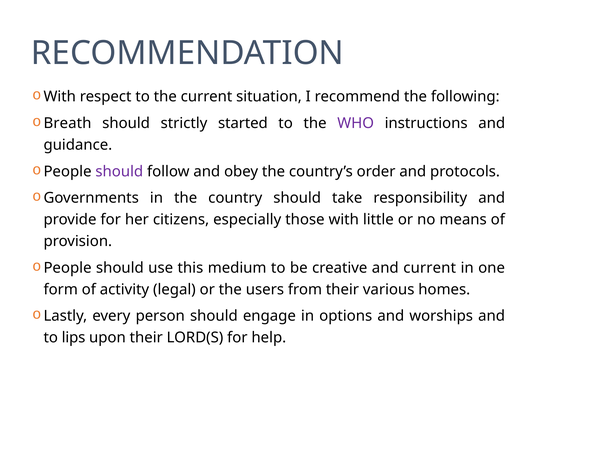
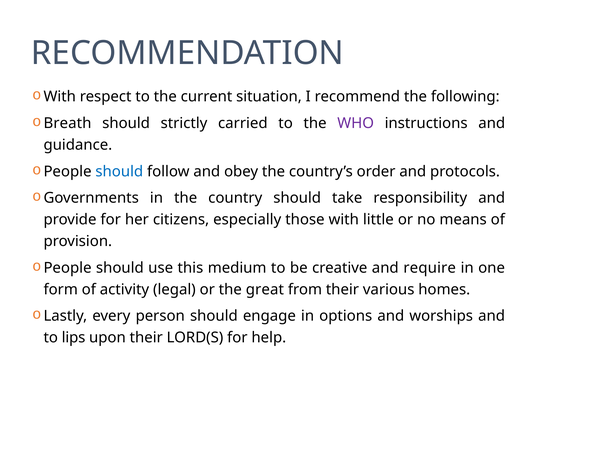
started: started -> carried (243, 123)
should colour: purple -> blue (119, 171)
and current: current -> require (430, 267)
users: users -> great (265, 289)
